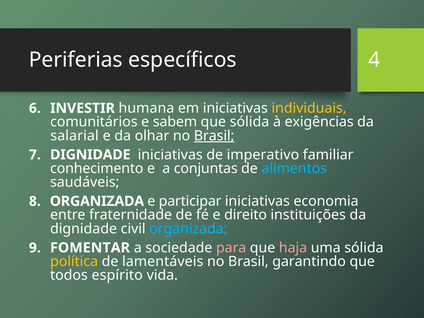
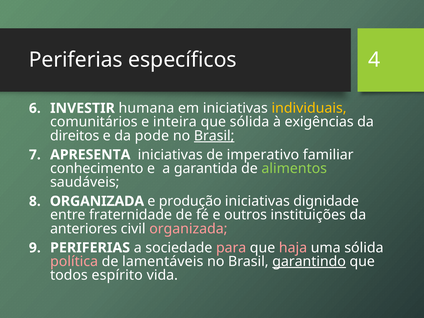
sabem: sabem -> inteira (175, 122)
salarial: salarial -> direitos (75, 136)
olhar: olhar -> pode (152, 136)
DIGNIDADE: DIGNIDADE -> APRESENTA (90, 155)
conjuntas: conjuntas -> garantida (206, 168)
alimentos colour: light blue -> light green (294, 168)
participar: participar -> produção (190, 201)
economia: economia -> dignidade (326, 201)
direito: direito -> outros (246, 215)
dignidade: dignidade -> anteriores (84, 229)
organizada colour: light blue -> pink (188, 229)
FOMENTAR: FOMENTAR -> PERIFERIAS (90, 248)
política colour: yellow -> pink (74, 261)
garantindo underline: none -> present (309, 261)
